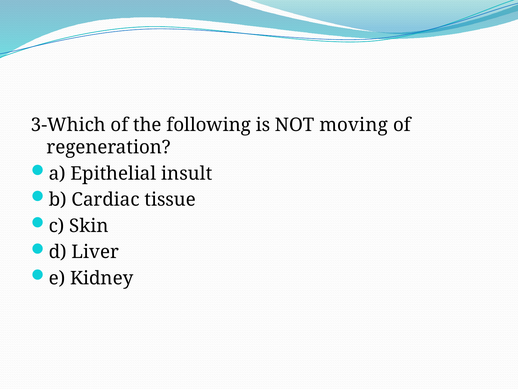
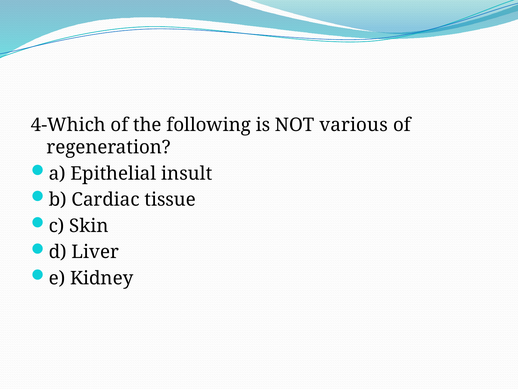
3-Which: 3-Which -> 4-Which (68, 125)
moving: moving -> various (354, 125)
